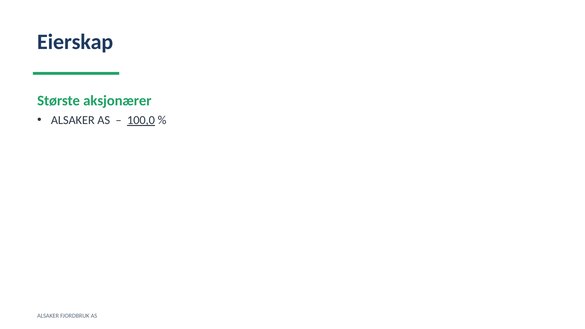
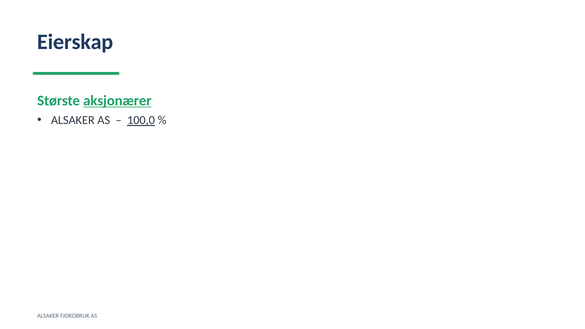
aksjonærer underline: none -> present (117, 101)
